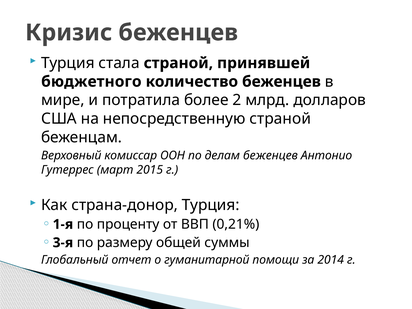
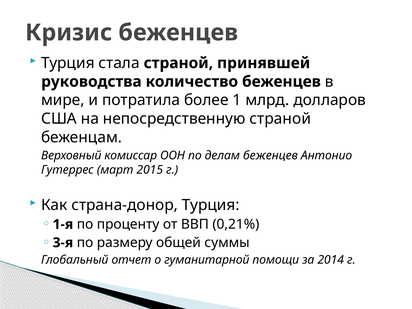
бюджетного: бюджетного -> руководства (91, 82)
2: 2 -> 1 (237, 100)
